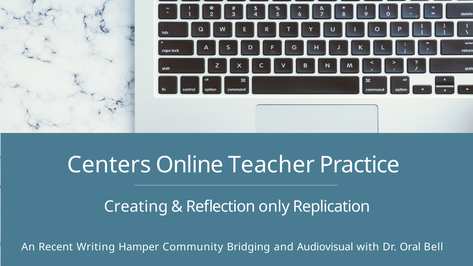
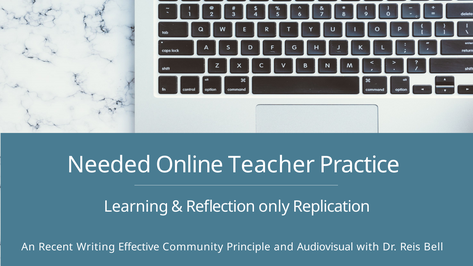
Centers: Centers -> Needed (109, 165)
Creating: Creating -> Learning (136, 207)
Hamper: Hamper -> Effective (139, 247)
Bridging: Bridging -> Principle (248, 247)
Oral: Oral -> Reis (410, 247)
